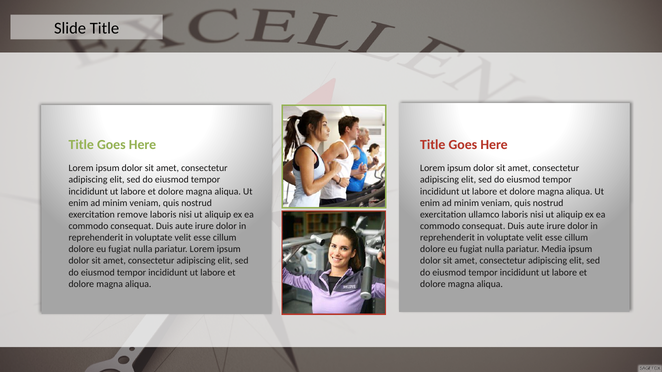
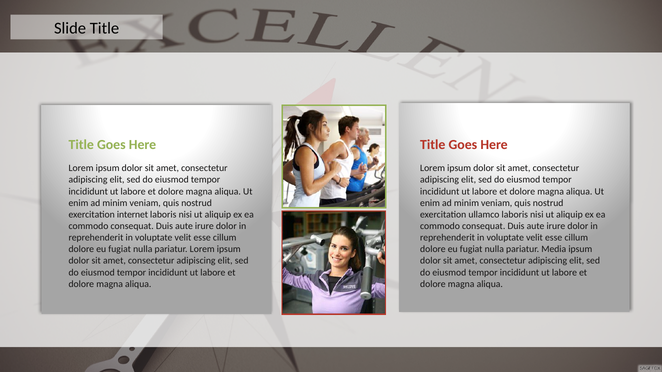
remove: remove -> internet (132, 215)
